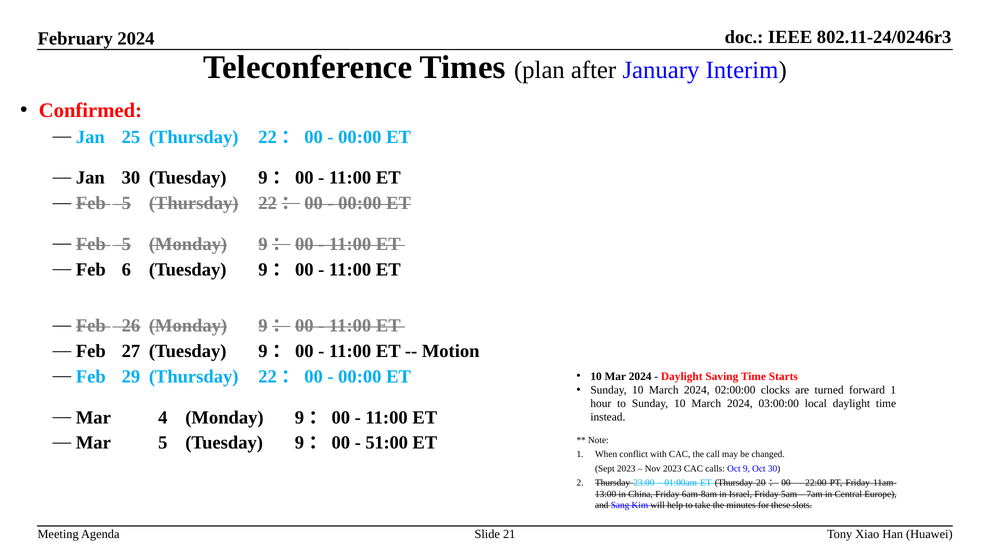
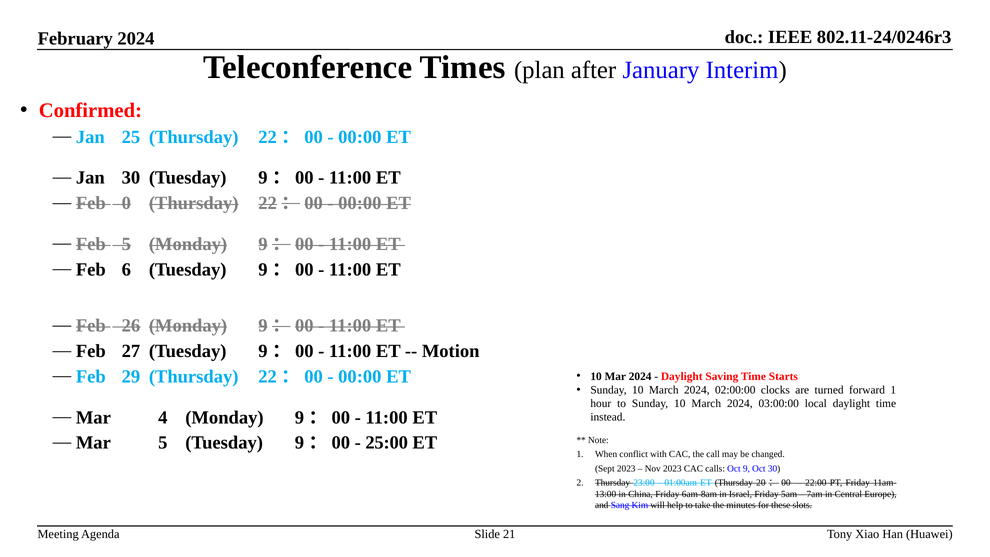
5: 5 -> 0 (126, 203)
51:00: 51:00 -> 25:00 (387, 443)
